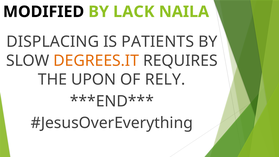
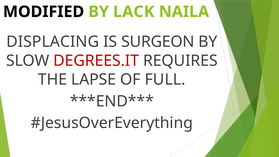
PATIENTS: PATIENTS -> SURGEON (158, 42)
DEGREES.IT colour: orange -> red (96, 61)
UPON: UPON -> LAPSE (94, 79)
RELY: RELY -> FULL (165, 79)
